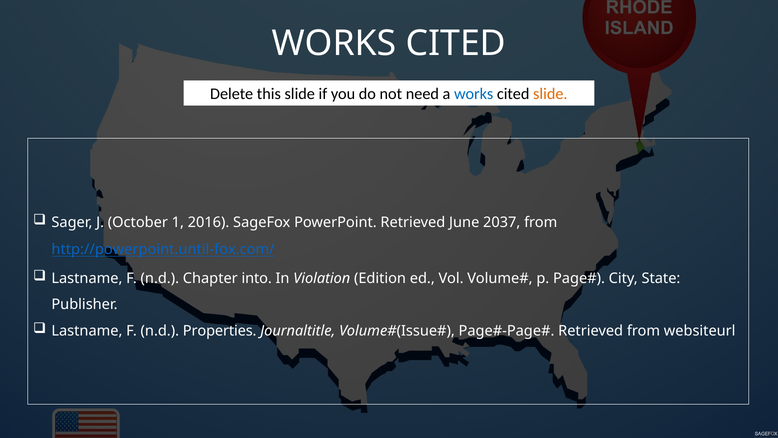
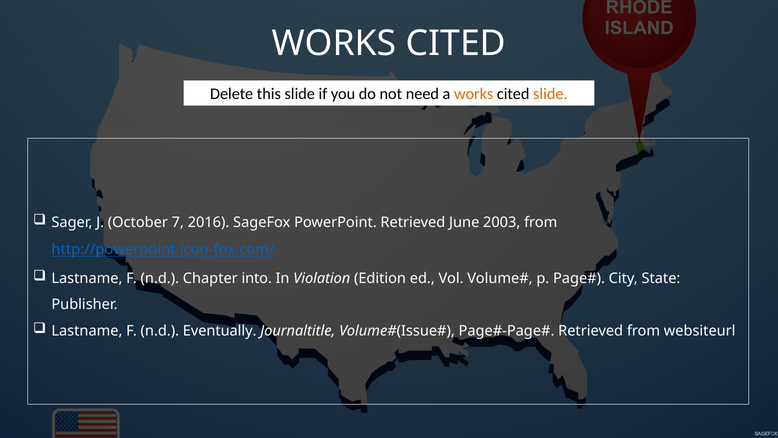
works colour: blue -> orange (474, 94)
1: 1 -> 7 (178, 222)
2037: 2037 -> 2003 (502, 222)
http://powerpoint.until-fox.com/: http://powerpoint.until-fox.com/ -> http://powerpoint.icon-fox.com/ (163, 249)
Properties: Properties -> Eventually (220, 331)
